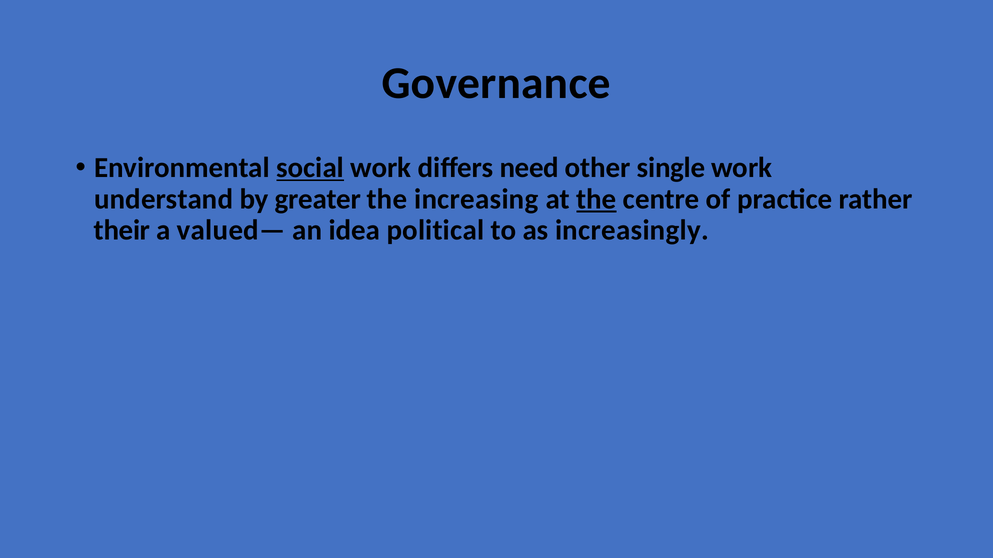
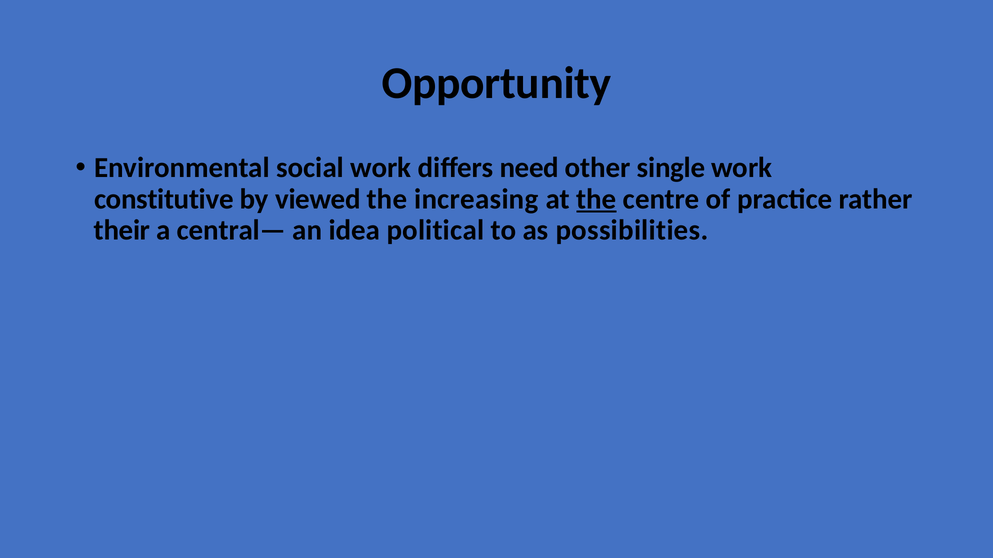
Governance: Governance -> Opportunity (497, 83)
social underline: present -> none (310, 168)
understand: understand -> constitutive (164, 199)
greater: greater -> viewed (318, 199)
valued—: valued— -> central— (231, 230)
increasingly: increasingly -> possibilities (632, 230)
